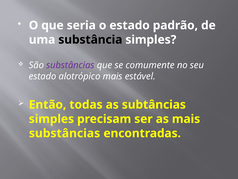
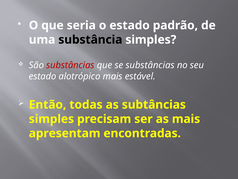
substâncias colour: purple -> red (70, 65)
se comumente: comumente -> substâncias (150, 65)
substâncias: substâncias -> apresentam (65, 133)
